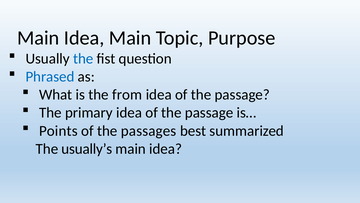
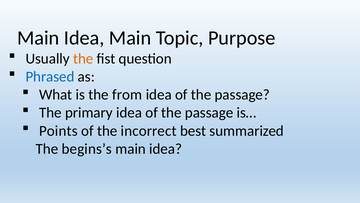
the colour: blue -> orange (83, 59)
passages: passages -> incorrect (149, 130)
usually’s: usually’s -> begins’s (87, 148)
